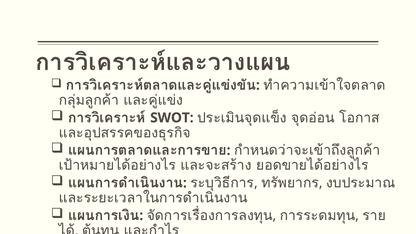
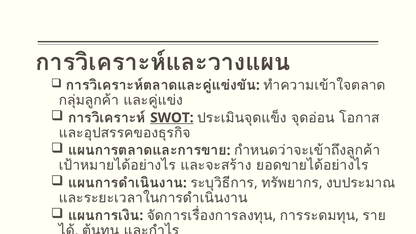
SWOT underline: none -> present (172, 118)
